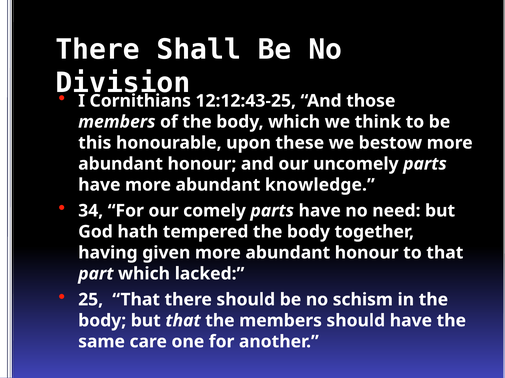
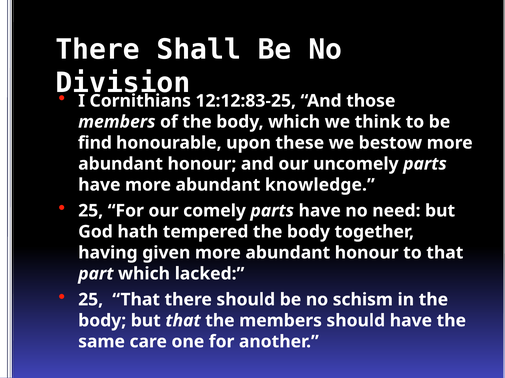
12:12:43-25: 12:12:43-25 -> 12:12:83-25 (246, 101)
this: this -> find (95, 143)
34: 34 -> 25 (91, 211)
